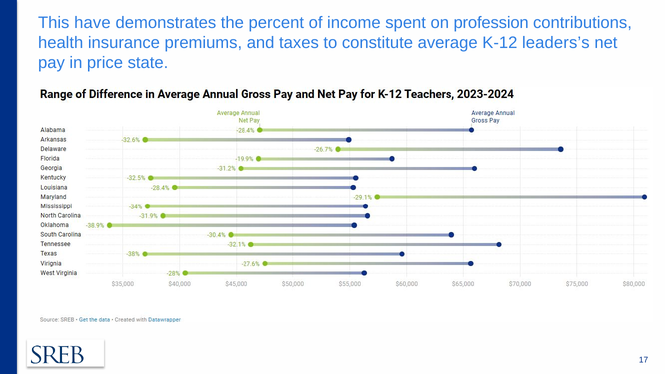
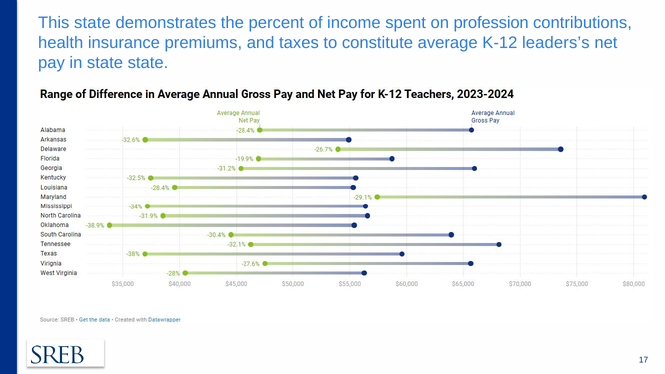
This have: have -> state (92, 23)
in price: price -> state (105, 63)
